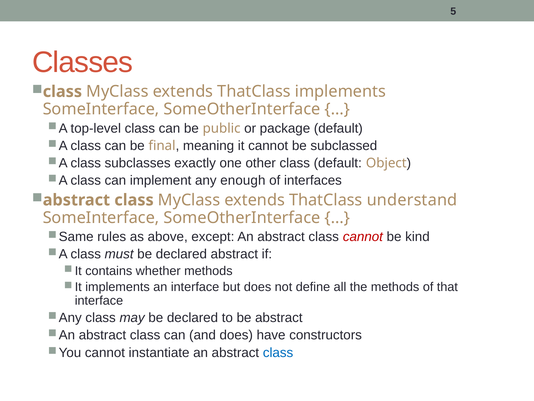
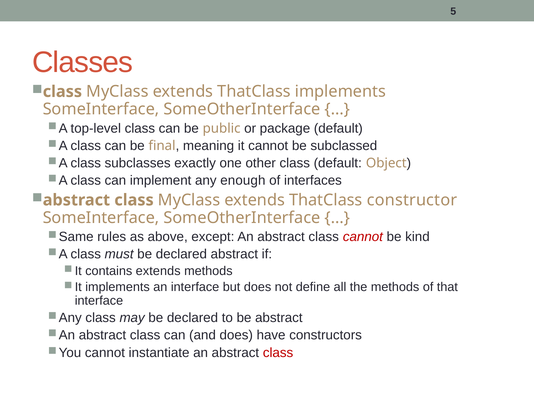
understand: understand -> constructor (412, 200)
contains whether: whether -> extends (158, 271)
class colour: blue -> red (278, 352)
